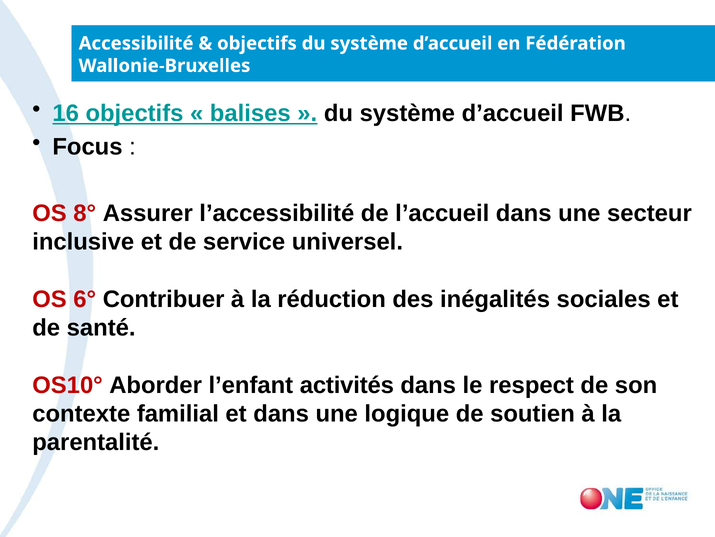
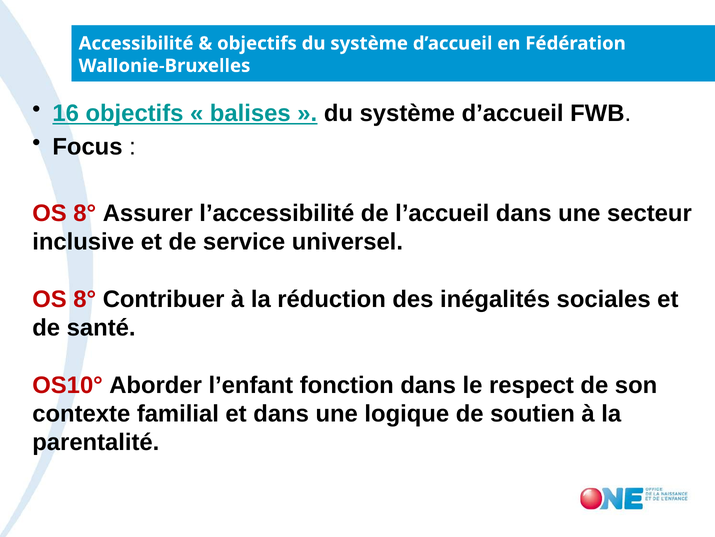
6°: 6° -> 8° (85, 299)
activités: activités -> fonction (347, 385)
